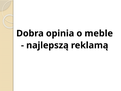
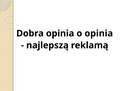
o meble: meble -> opinia (99, 33)
